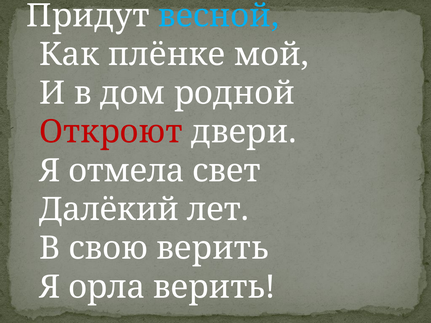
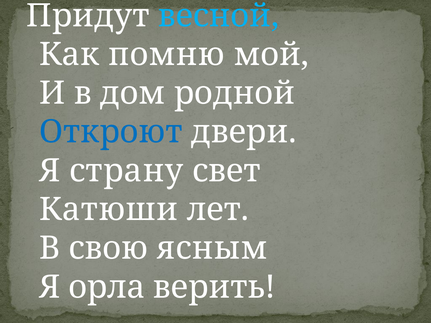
плёнке: плёнке -> помню (166, 54)
Откроют colour: red -> blue (111, 132)
отмела: отмела -> страну (126, 171)
Далёкий: Далёкий -> Катюши (109, 210)
свою верить: верить -> ясным (212, 248)
